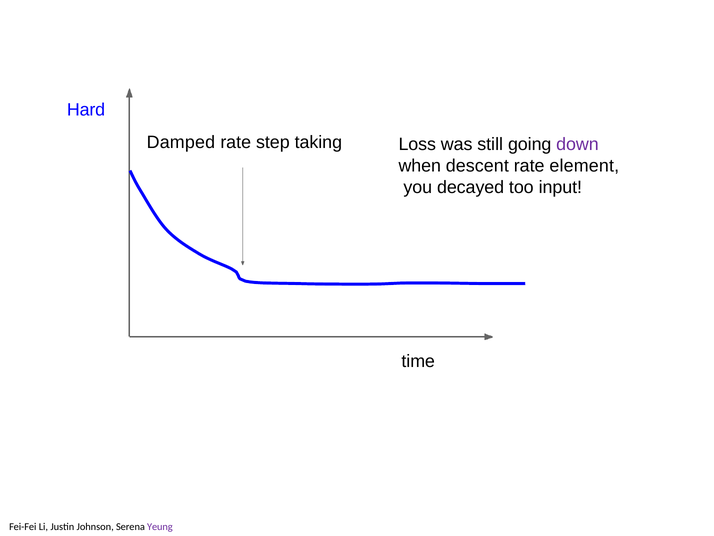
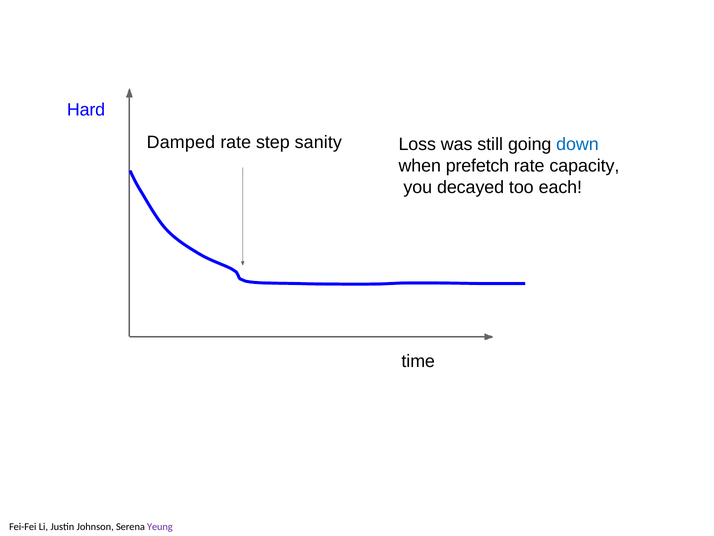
taking: taking -> sanity (318, 142)
down colour: purple -> blue (577, 144)
descent: descent -> prefetch (477, 166)
element: element -> capacity (584, 166)
input: input -> each (560, 187)
